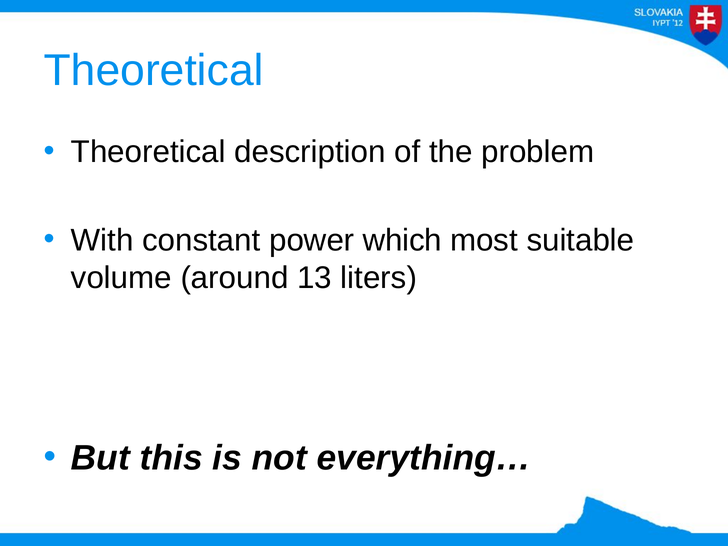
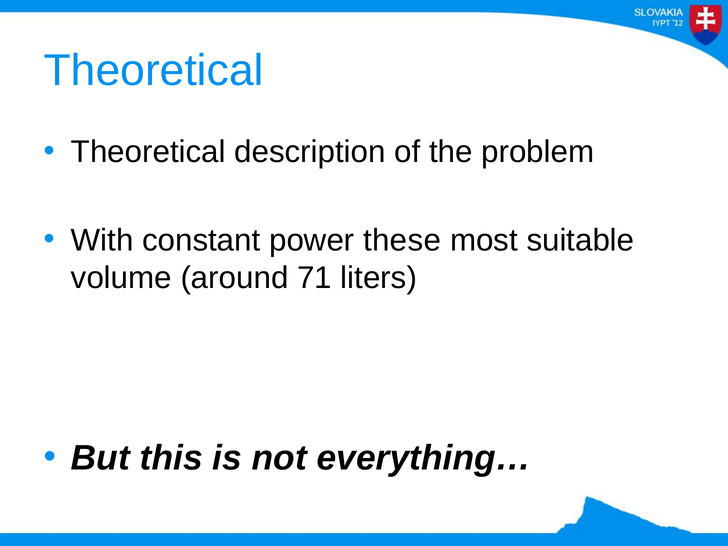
which: which -> these (402, 240)
13: 13 -> 71 (314, 278)
